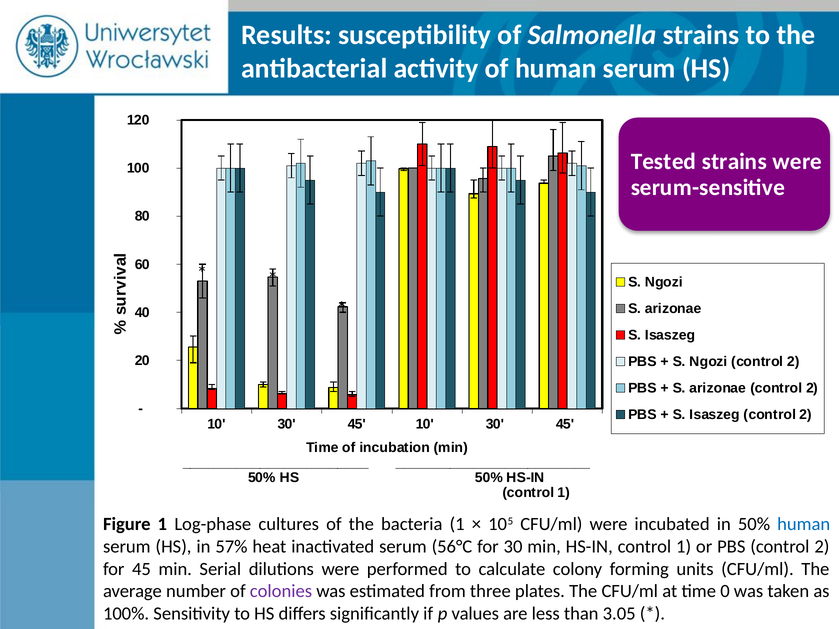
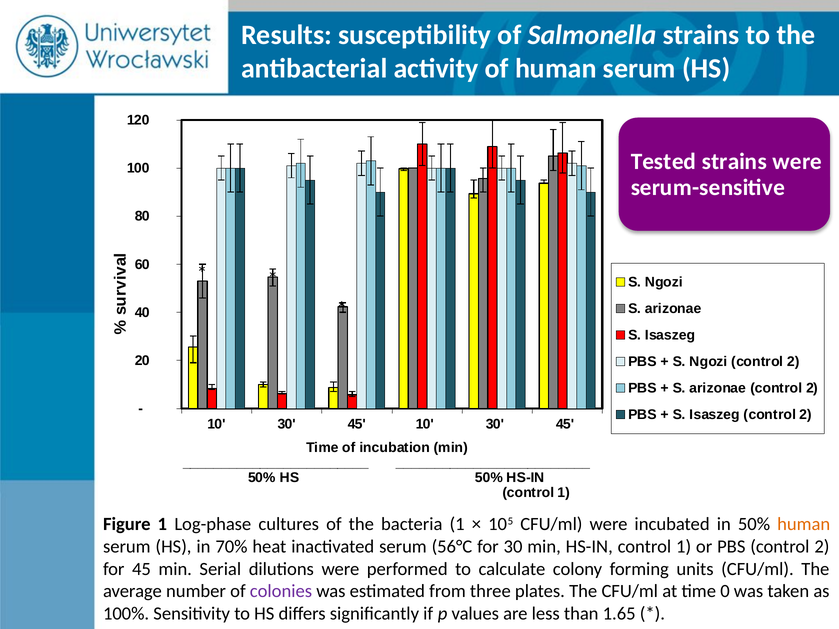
human colour: blue -> orange (804, 524)
57%: 57% -> 70% (231, 547)
3.05: 3.05 -> 1.65 (619, 614)
